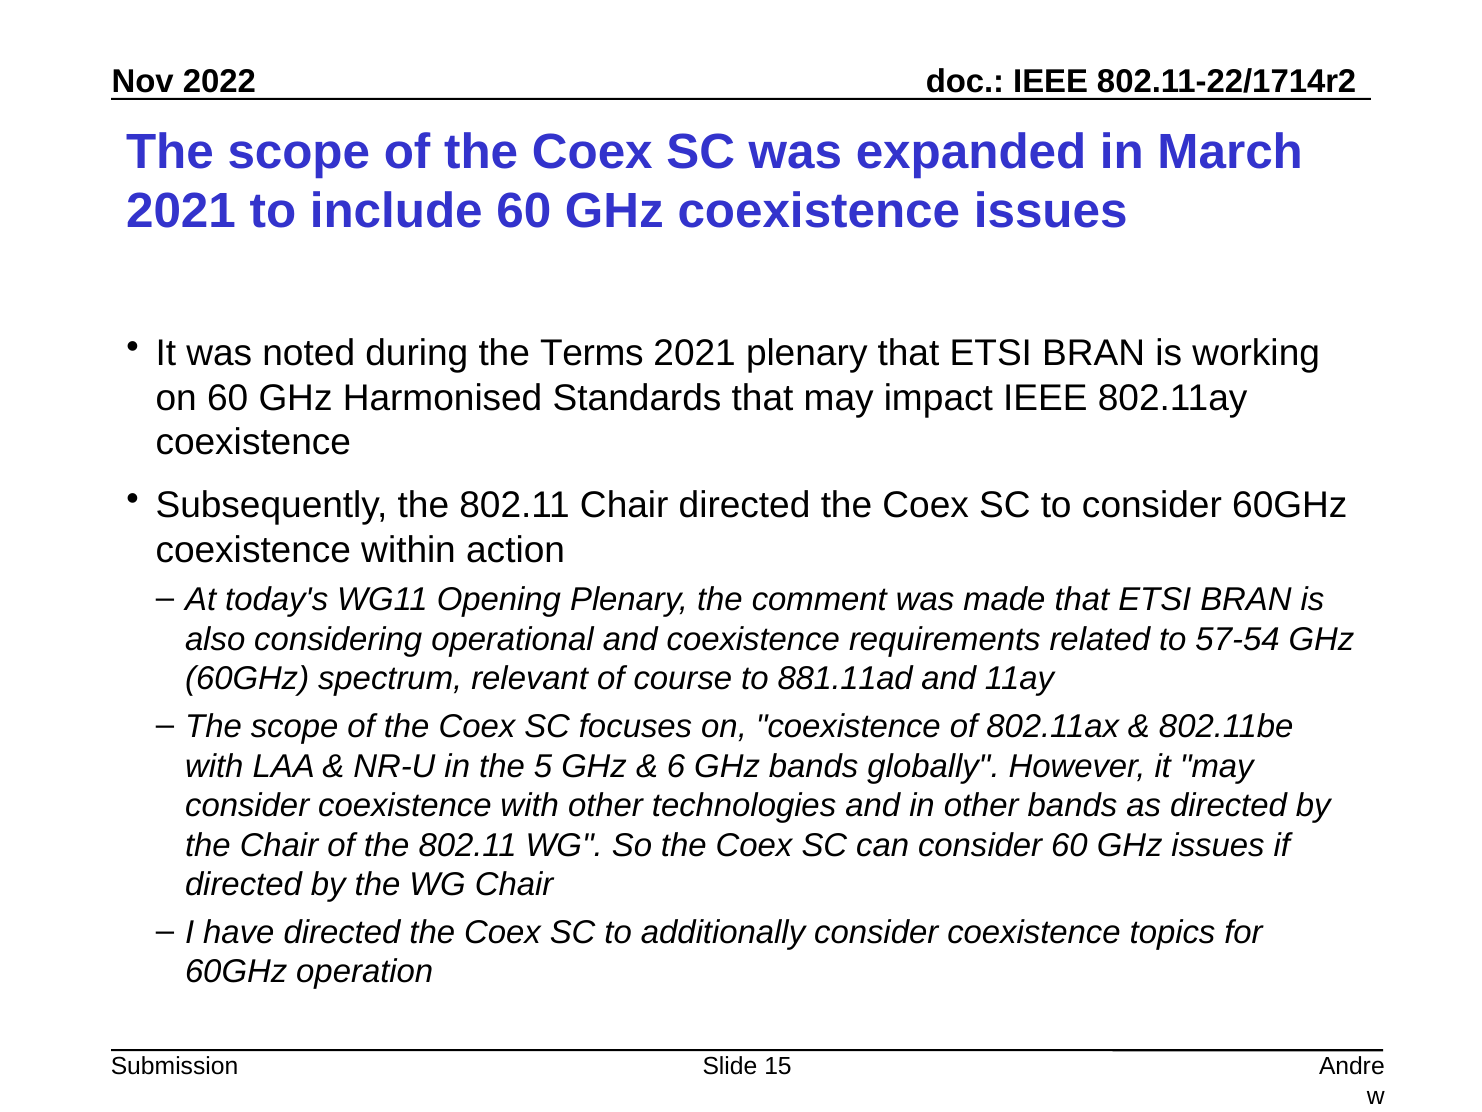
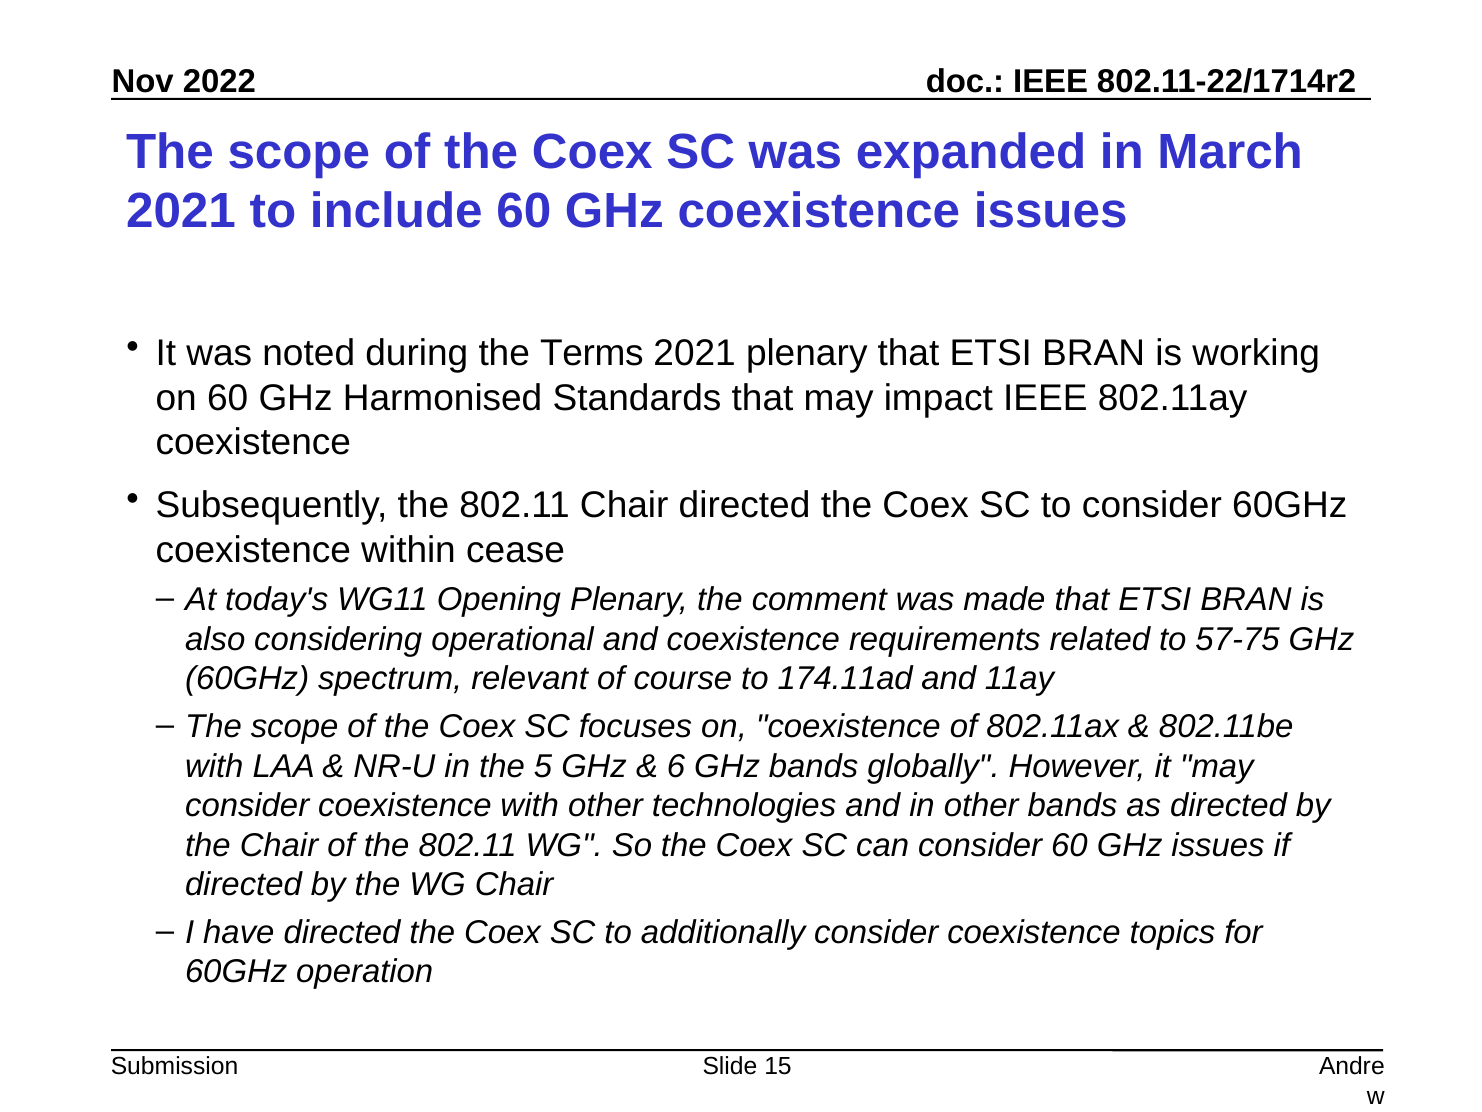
action: action -> cease (516, 550)
57-54: 57-54 -> 57-75 (1238, 639)
881.11ad: 881.11ad -> 174.11ad (845, 679)
